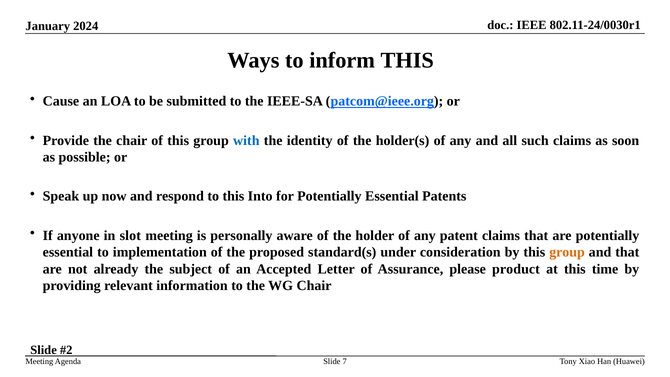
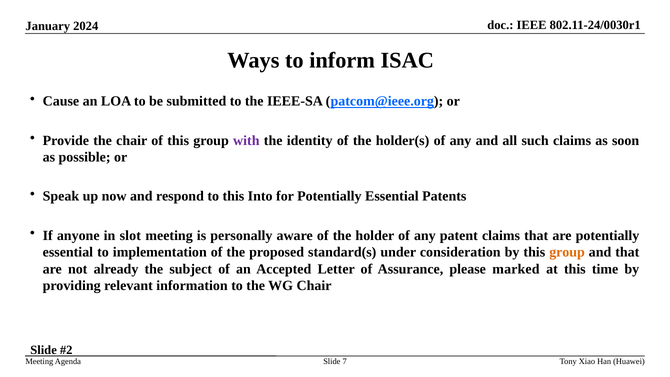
inform THIS: THIS -> ISAC (407, 60)
with colour: blue -> purple (246, 140)
product: product -> marked (516, 269)
